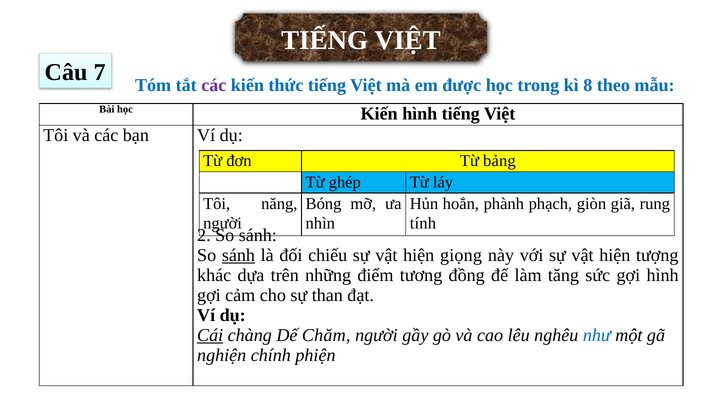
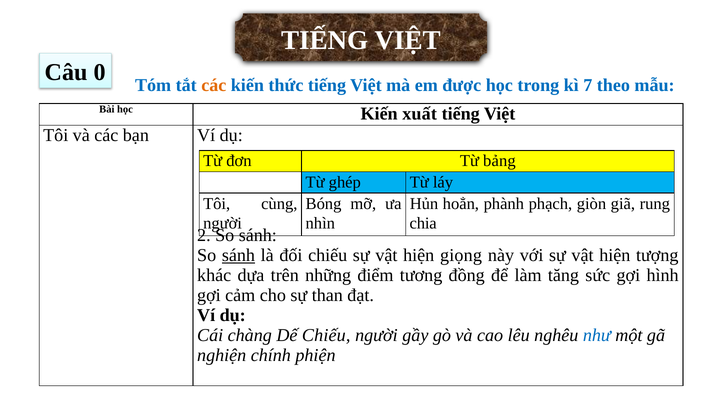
7: 7 -> 0 (100, 72)
các colour: purple -> orange (214, 85)
8: 8 -> 7 (588, 85)
Kiến hình: hình -> xuất (420, 114)
năng: năng -> cùng (279, 203)
tính: tính -> chia (423, 223)
Cái underline: present -> none (210, 335)
Dế Chăm: Chăm -> Chiếu (326, 335)
